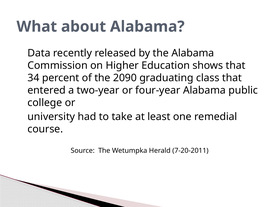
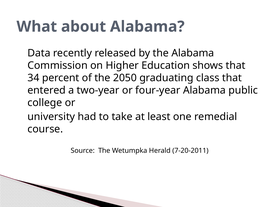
2090: 2090 -> 2050 (125, 78)
